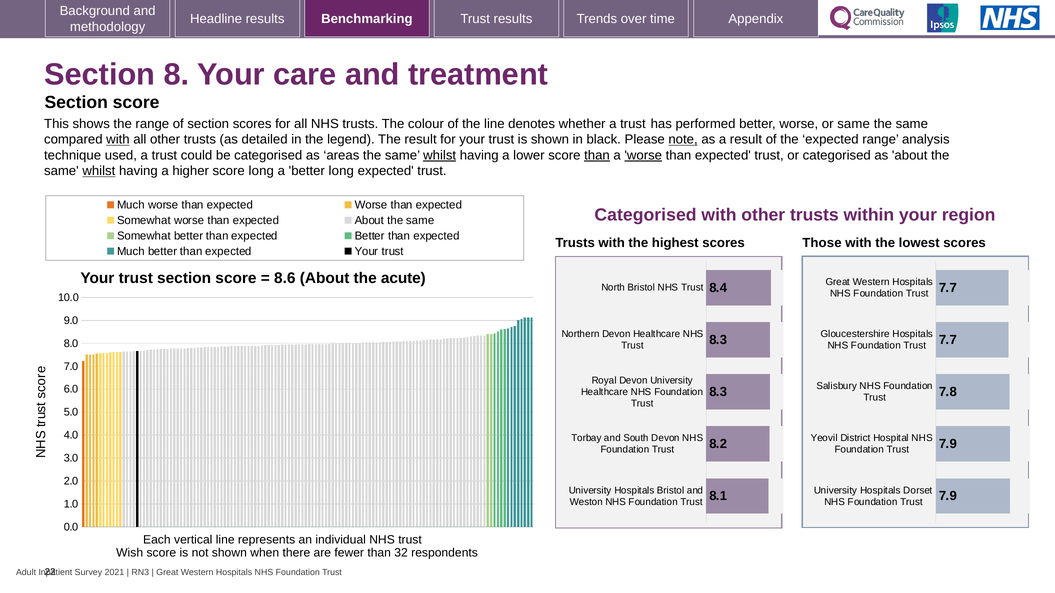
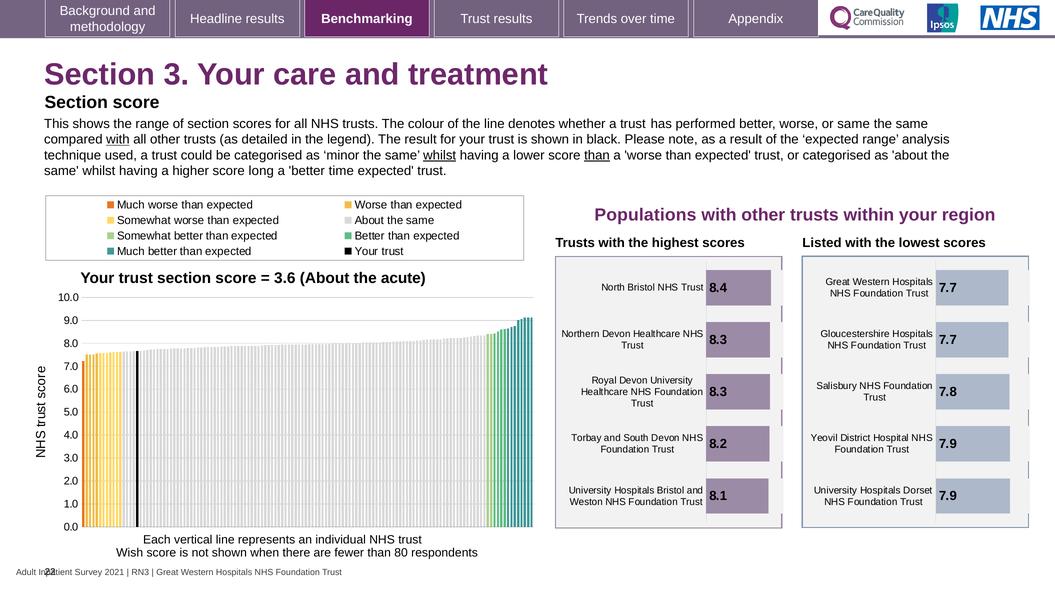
8: 8 -> 3 (176, 75)
note underline: present -> none (683, 140)
areas: areas -> minor (341, 155)
worse underline: present -> none (643, 155)
whilst underline: present -> none (99, 171)
better long: long -> time (341, 171)
Categorised: Categorised -> Populations (645, 215)
Those: Those -> Listed (822, 243)
8.6: 8.6 -> 3.6 (285, 278)
32: 32 -> 80 (401, 553)
